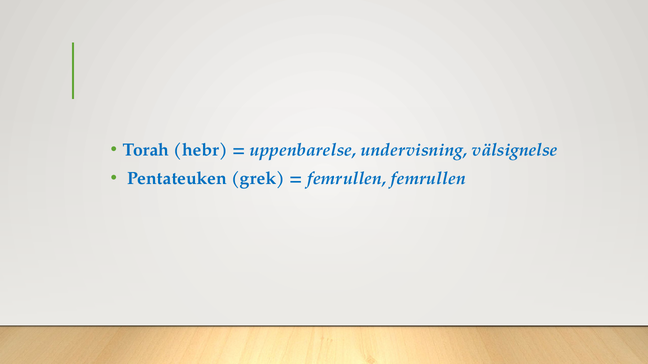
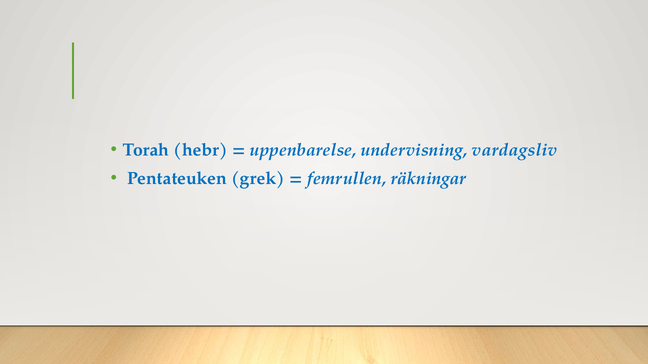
välsignelse: välsignelse -> vardagsliv (515, 150)
femrullen femrullen: femrullen -> räkningar (428, 179)
